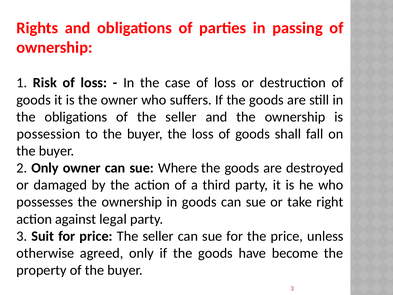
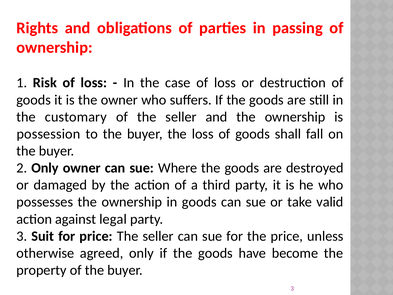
the obligations: obligations -> customary (76, 117)
right: right -> valid (330, 202)
